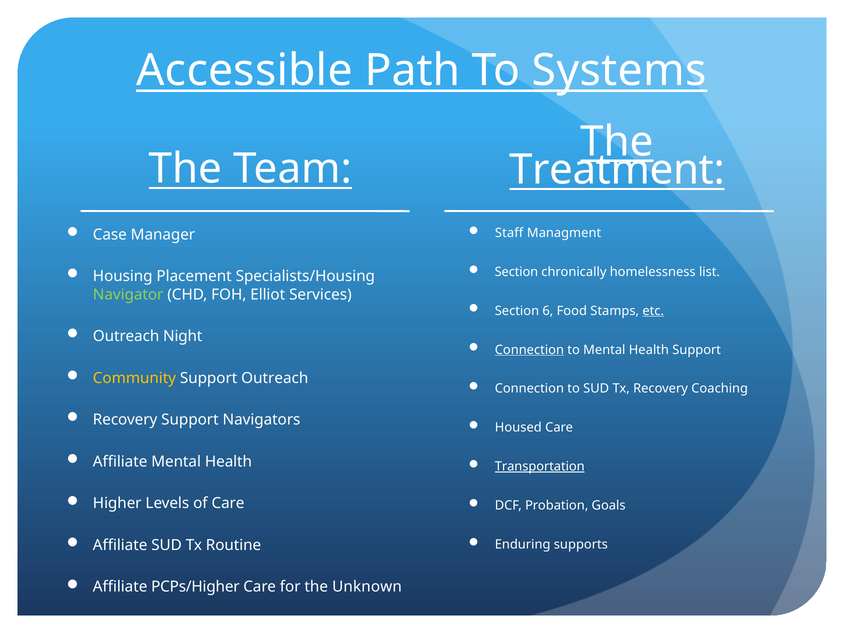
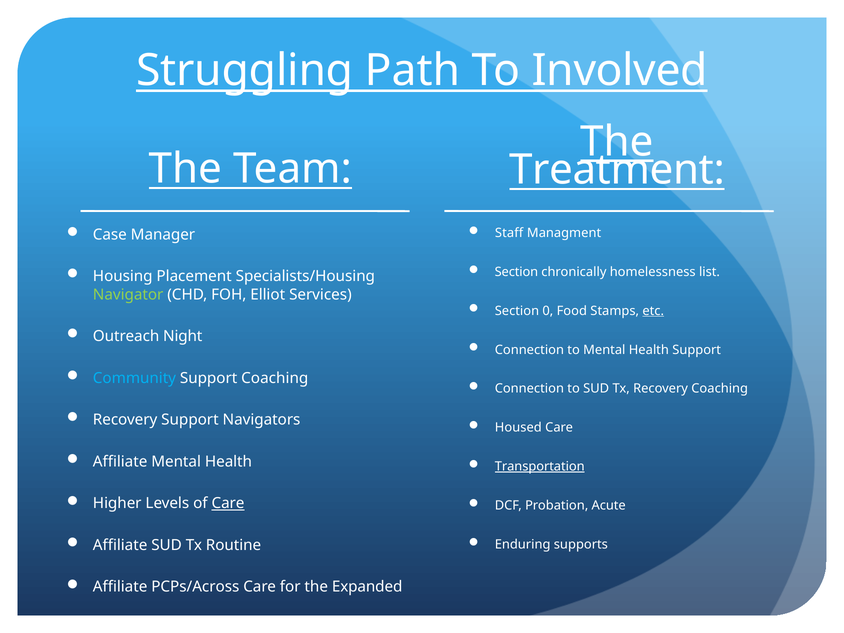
Accessible: Accessible -> Struggling (245, 71)
Systems: Systems -> Involved (620, 71)
6: 6 -> 0 (548, 311)
Connection underline: present -> none (529, 350)
Community colour: yellow -> light blue (134, 378)
Support Outreach: Outreach -> Coaching (275, 378)
Care underline: none -> present (228, 503)
Goals: Goals -> Acute (609, 506)
PCPs/Higher: PCPs/Higher -> PCPs/Across (195, 587)
Unknown: Unknown -> Expanded (367, 587)
